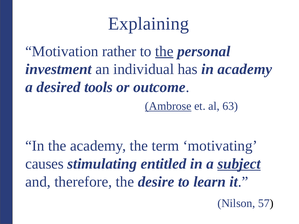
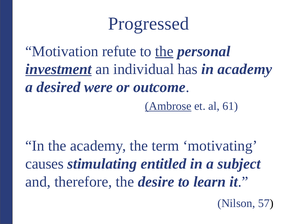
Explaining: Explaining -> Progressed (149, 24)
rather: rather -> refute (119, 51)
investment underline: none -> present (59, 69)
tools: tools -> were (98, 87)
63: 63 -> 61 (230, 106)
subject underline: present -> none (239, 164)
